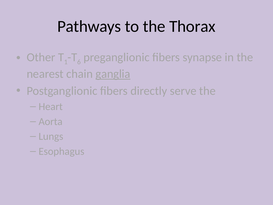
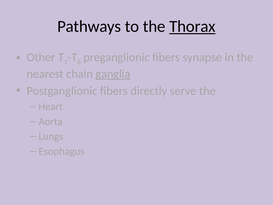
Thorax underline: none -> present (192, 26)
